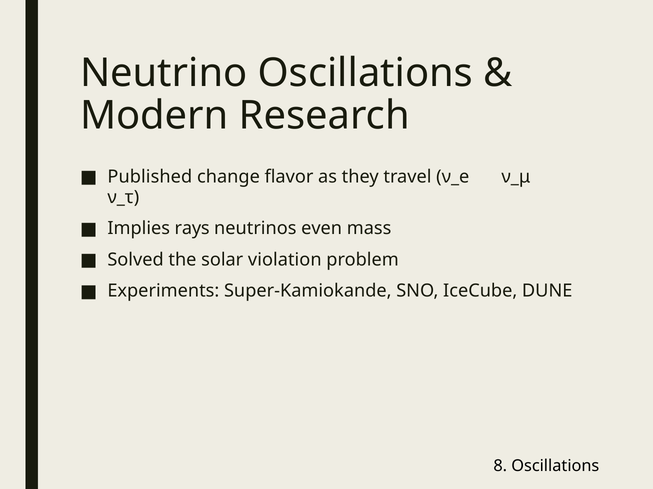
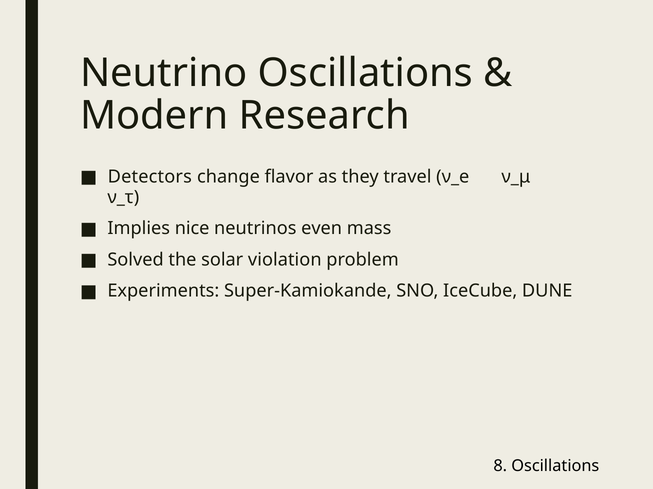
Published: Published -> Detectors (150, 177)
rays: rays -> nice (192, 229)
